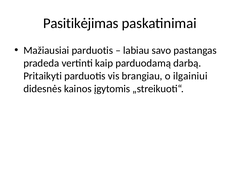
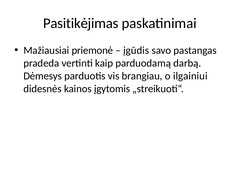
Mažiausiai parduotis: parduotis -> priemonė (92, 50)
labiau: labiau -> įgūdis (136, 50)
Pritaikyti: Pritaikyti -> Dėmesys (43, 76)
